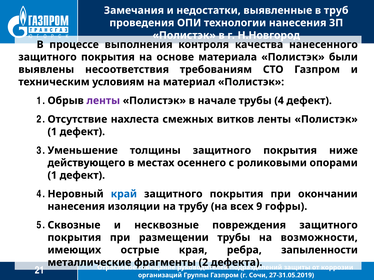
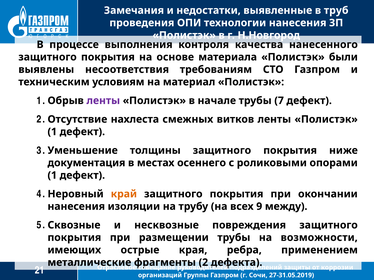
трубы 4: 4 -> 7 (279, 101)
действующего: действующего -> документация (86, 163)
край colour: blue -> orange (124, 194)
гофры: гофры -> между (286, 207)
запыленности: запыленности -> применением (319, 250)
